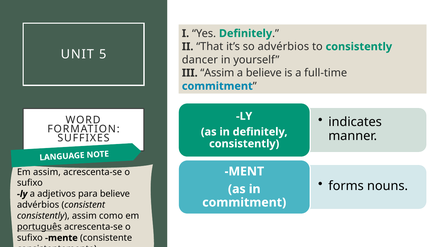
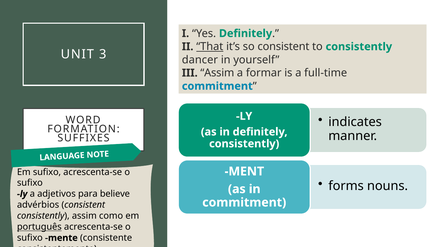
That underline: none -> present (210, 46)
so advérbios: advérbios -> consistent (283, 46)
5: 5 -> 3 (103, 54)
a believe: believe -> formar (264, 73)
Em assim: assim -> sufixo (47, 172)
